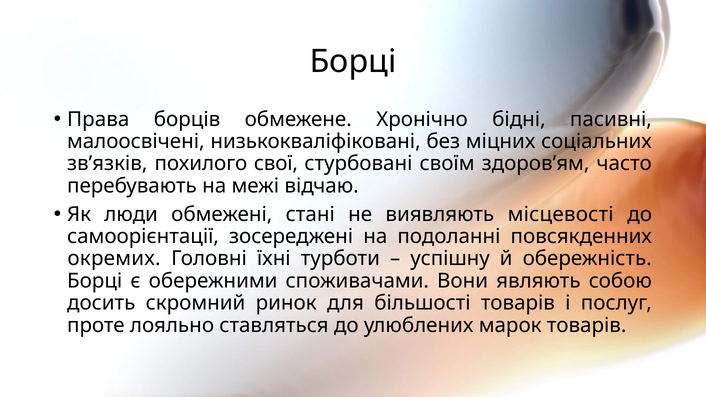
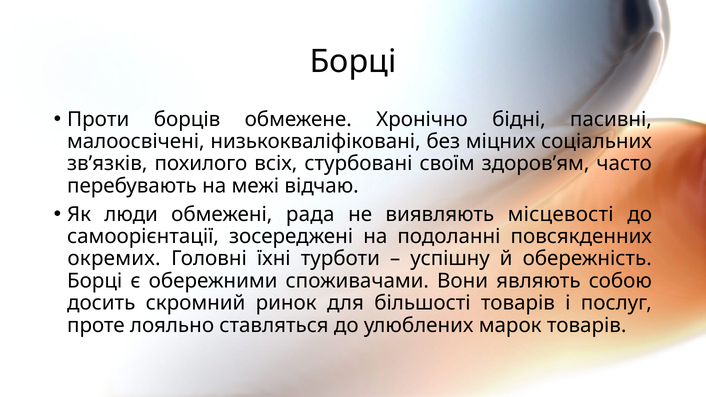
Права: Права -> Проти (98, 119)
свої: свої -> всіх (276, 164)
стані: стані -> рада (310, 214)
